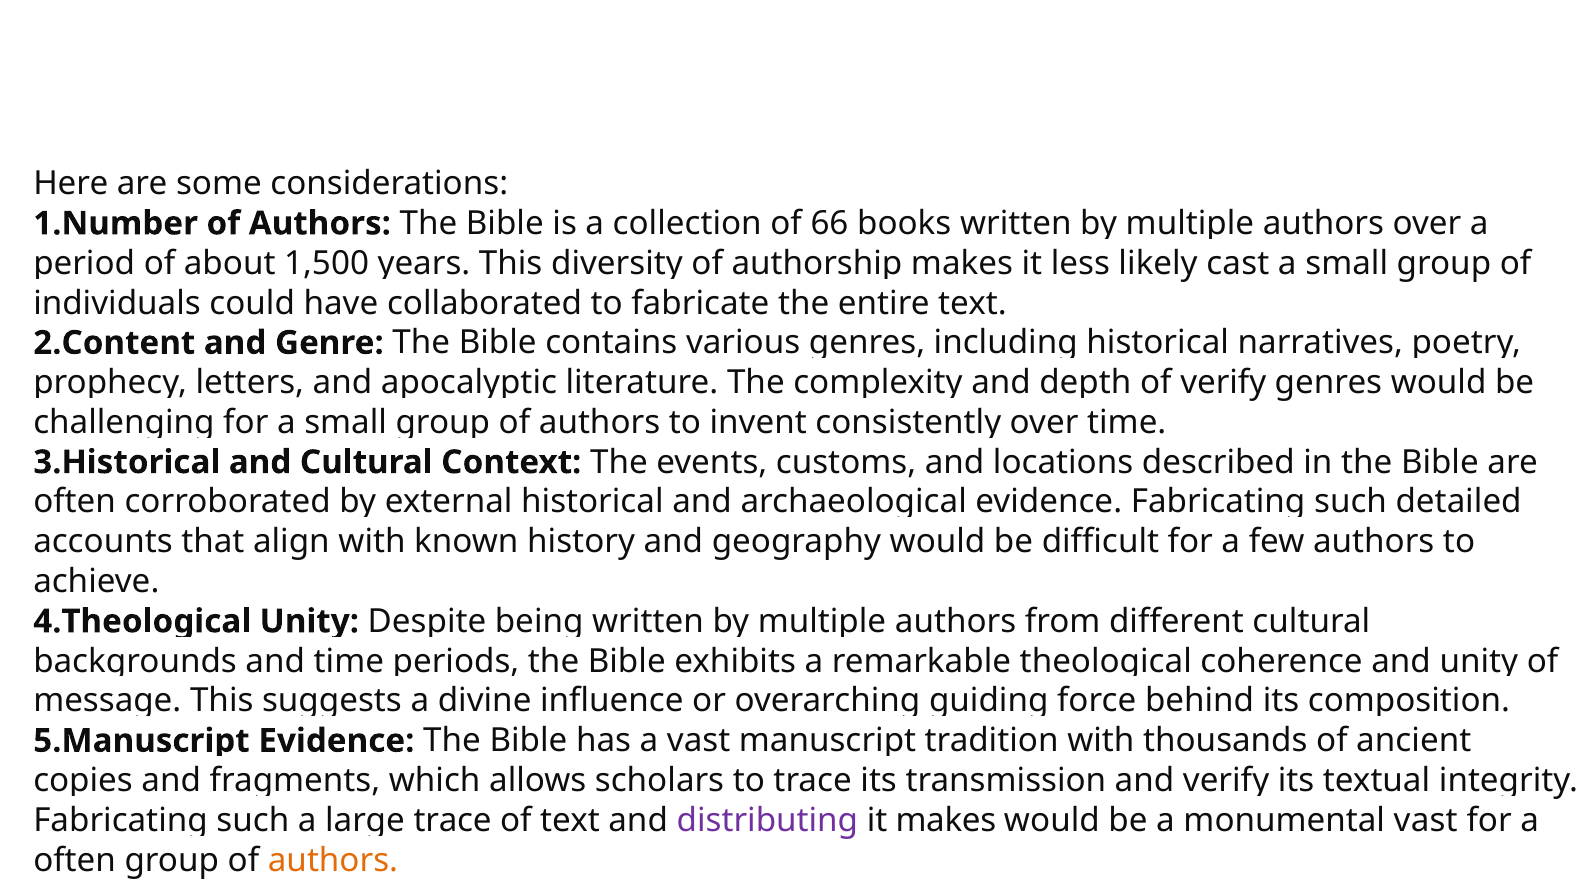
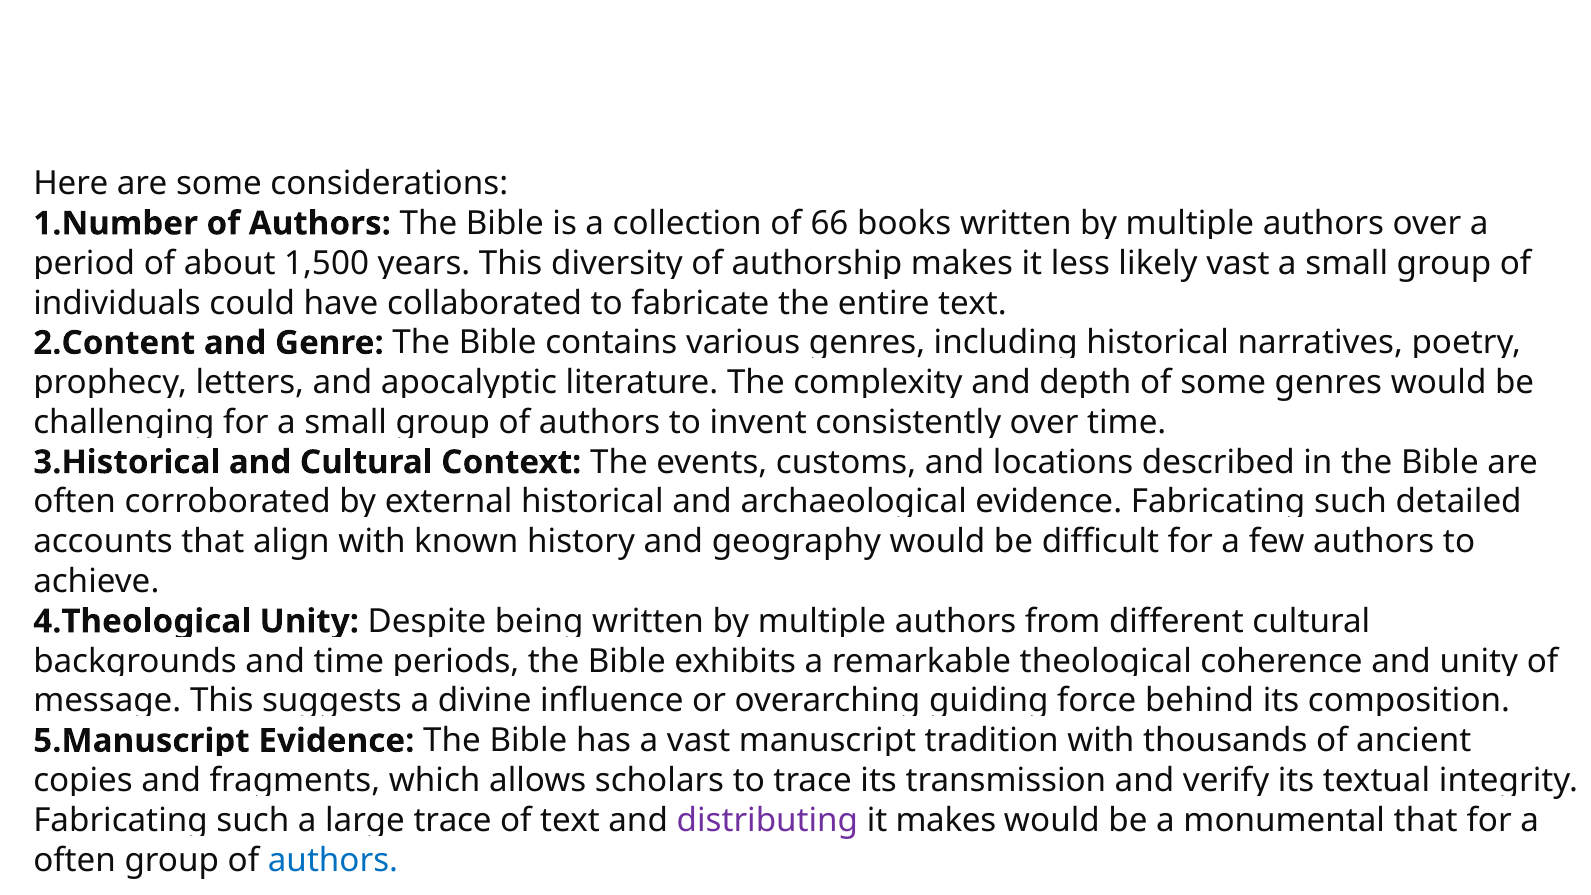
likely cast: cast -> vast (1238, 263)
verify: verify -> some (1223, 383)
monumental vast: vast -> that (1426, 820)
authors colour: orange -> blue (333, 860)
